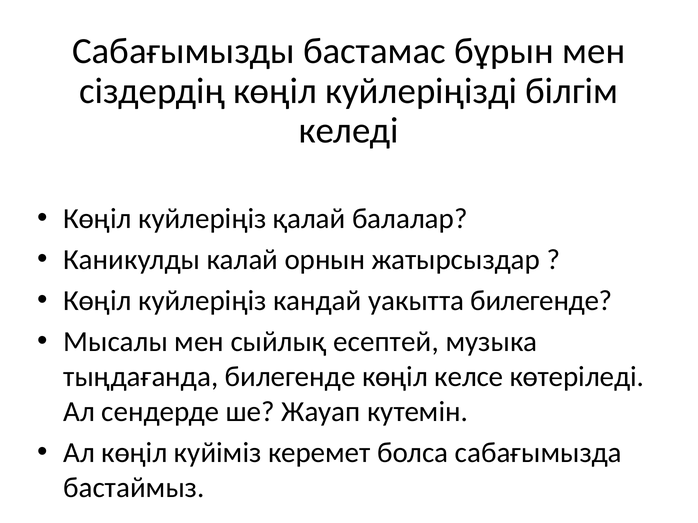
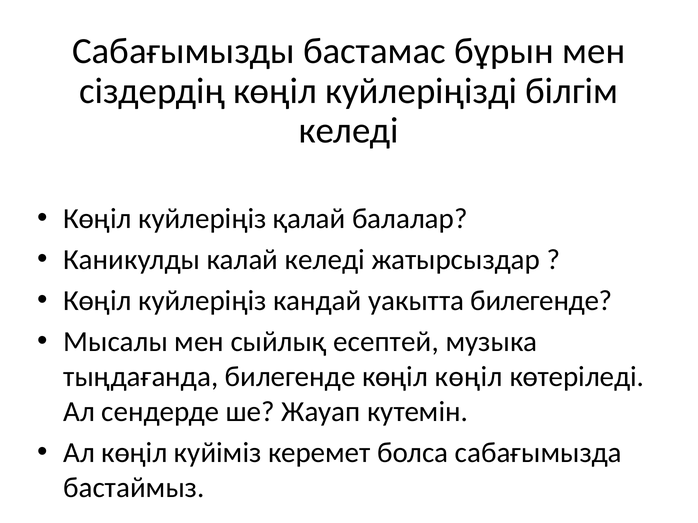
калай орнын: орнын -> келеді (325, 260)
көңіл келсе: келсе -> көңіл (469, 377)
